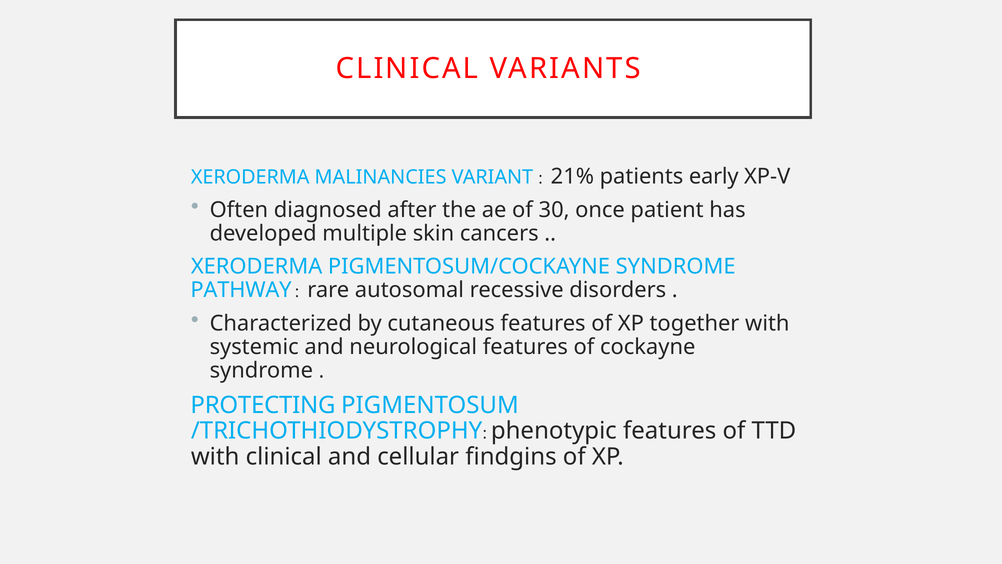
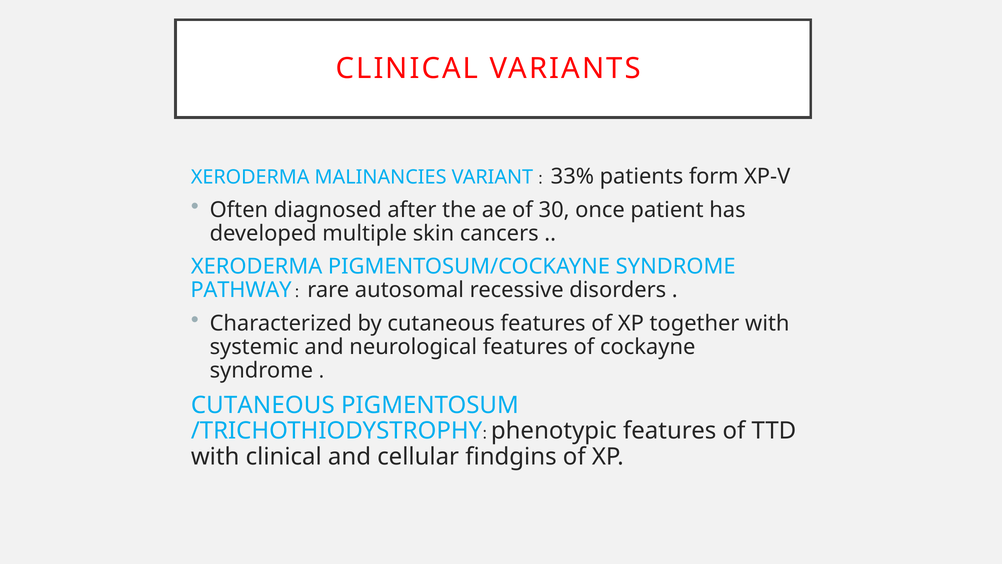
21%: 21% -> 33% (572, 177)
early: early -> form (714, 177)
PROTECTING: PROTECTING -> CUTANEOUS (263, 405)
